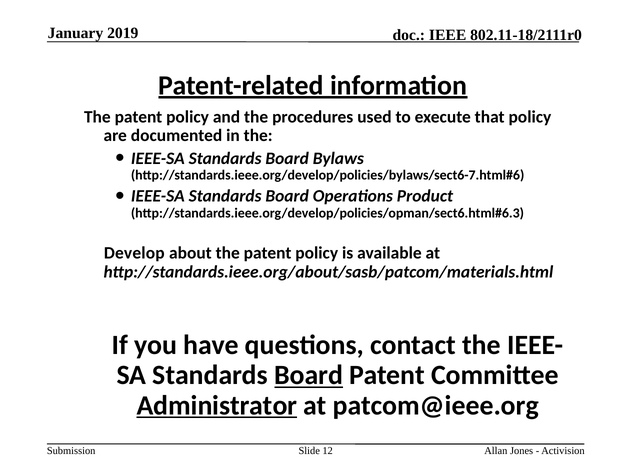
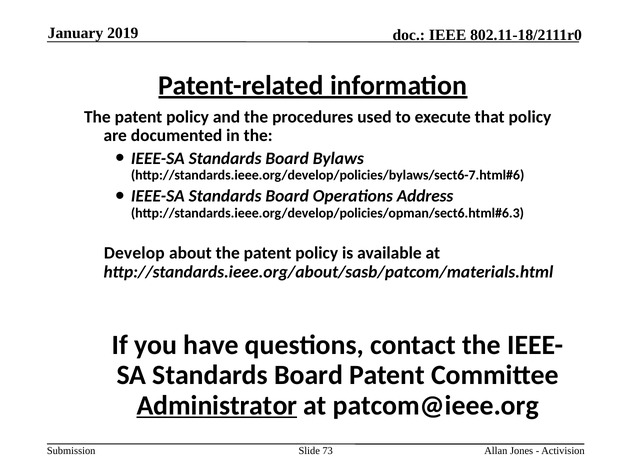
Product: Product -> Address (425, 196)
Board underline: present -> none (309, 375)
12: 12 -> 73 (328, 450)
